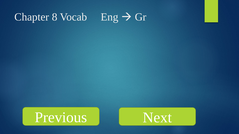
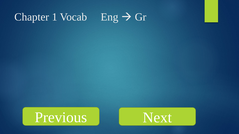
8: 8 -> 1 (55, 17)
